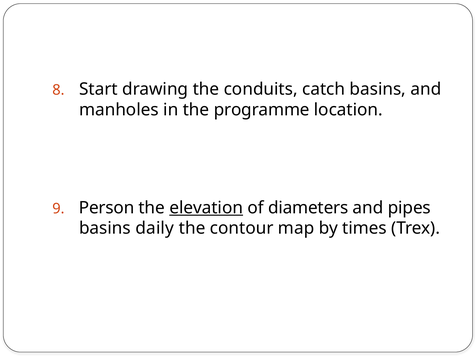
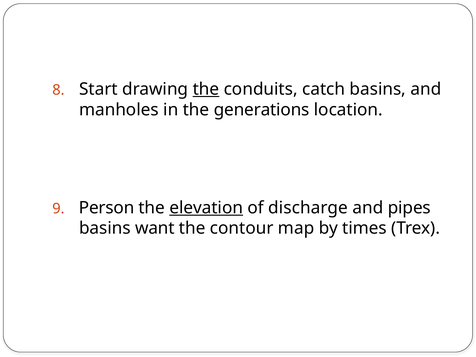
the underline: none -> present (206, 89)
programme: programme -> generations (262, 110)
diameters: diameters -> discharge (308, 208)
daily: daily -> want (155, 228)
